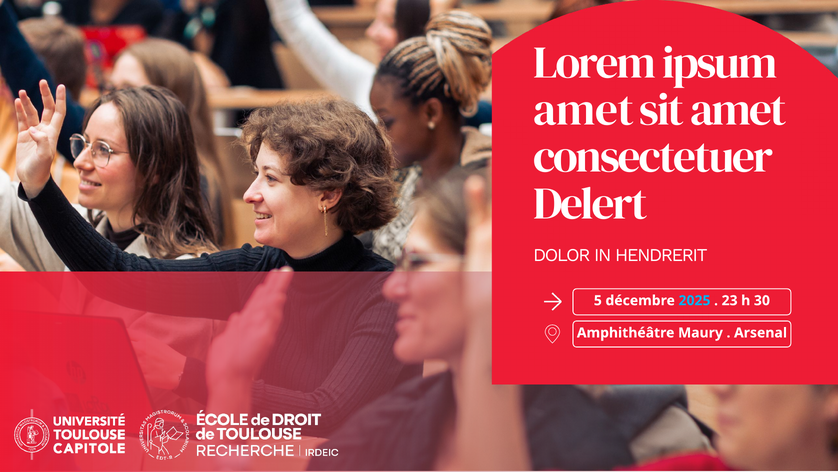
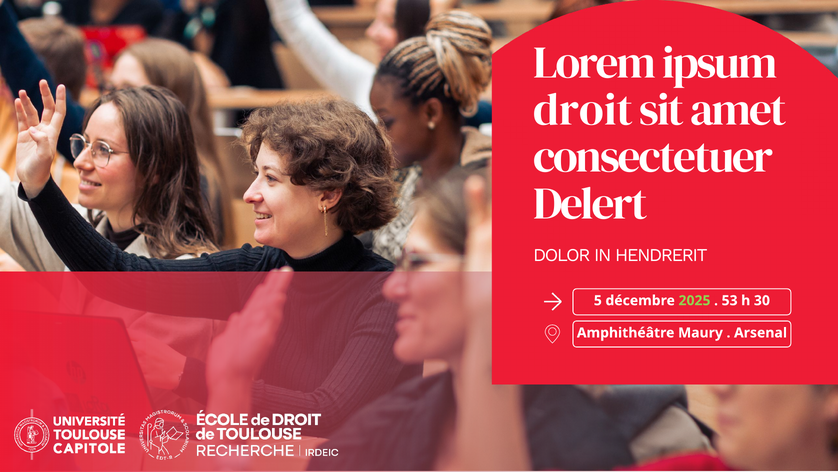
amet: amet -> droit (583, 110)
2025 colour: light blue -> light green (695, 300)
23: 23 -> 53 (730, 300)
